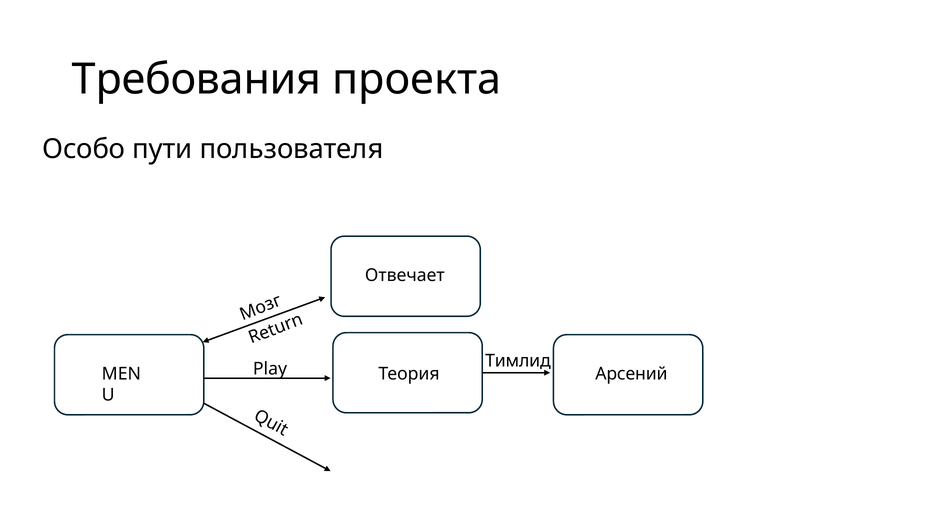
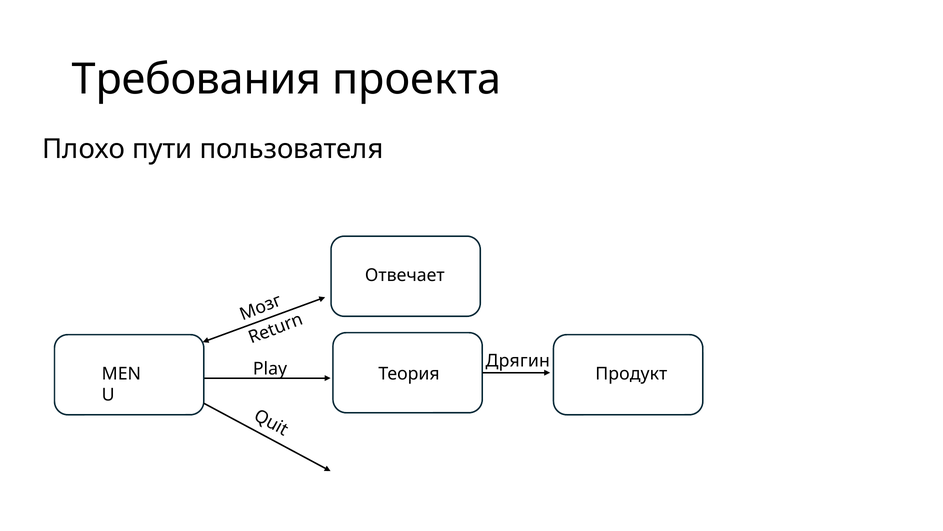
Особо: Особо -> Плохо (84, 149)
Тимлид: Тимлид -> Дрягин (518, 361)
Арсений: Арсений -> Продукт (631, 373)
